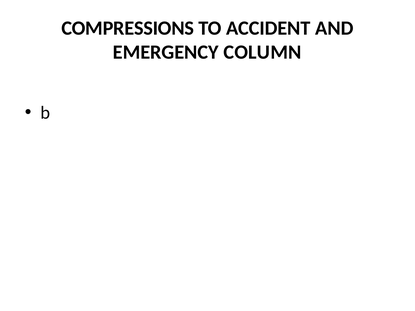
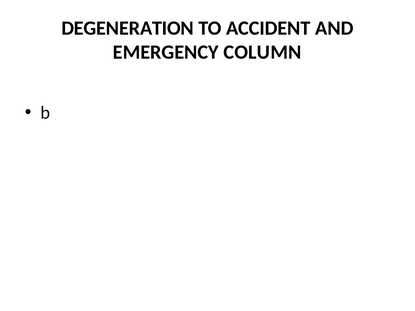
COMPRESSIONS: COMPRESSIONS -> DEGENERATION (128, 28)
